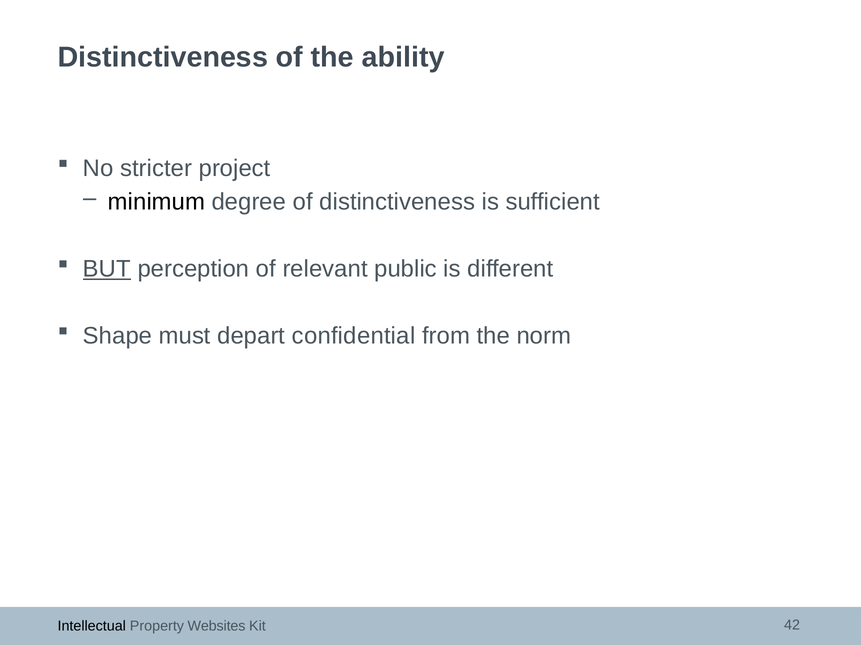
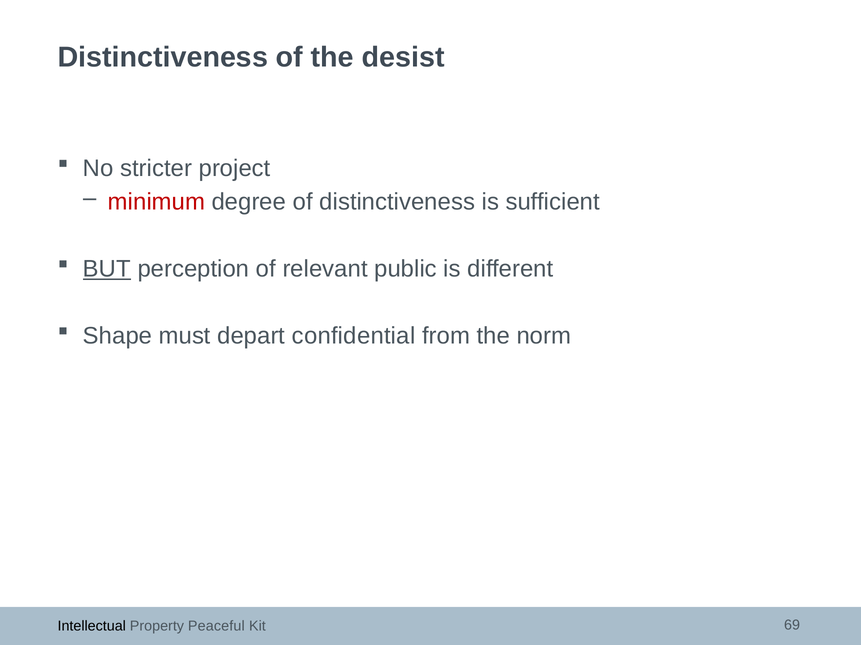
ability: ability -> desist (403, 57)
minimum colour: black -> red (156, 202)
Websites: Websites -> Peaceful (216, 627)
42: 42 -> 69 (792, 626)
